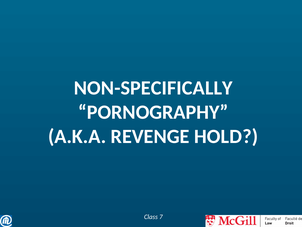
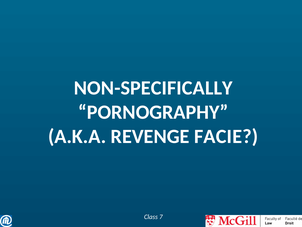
HOLD: HOLD -> FACIE (226, 136)
